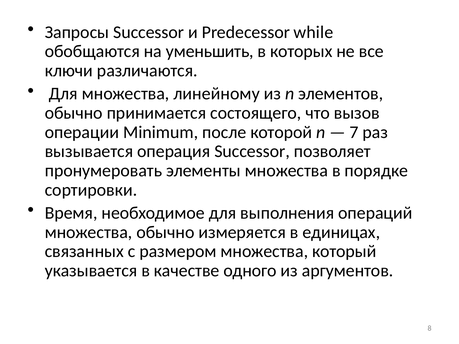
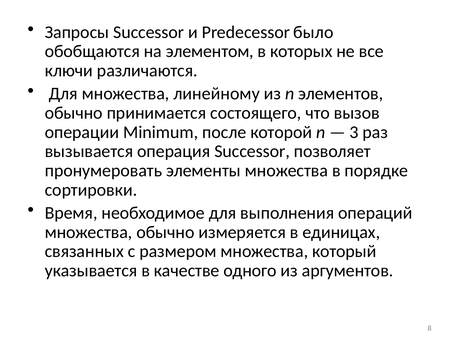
while: while -> было (313, 32)
уменьшить: уменьшить -> элементом (210, 51)
7: 7 -> 3 (354, 132)
